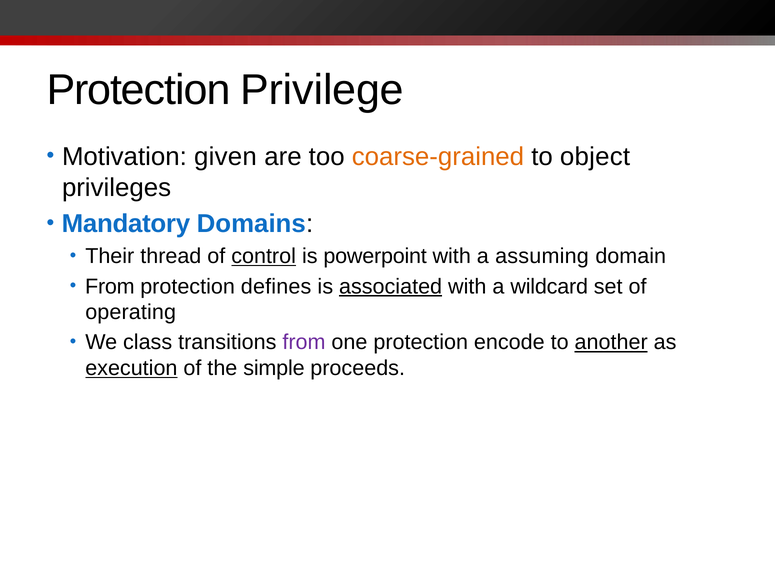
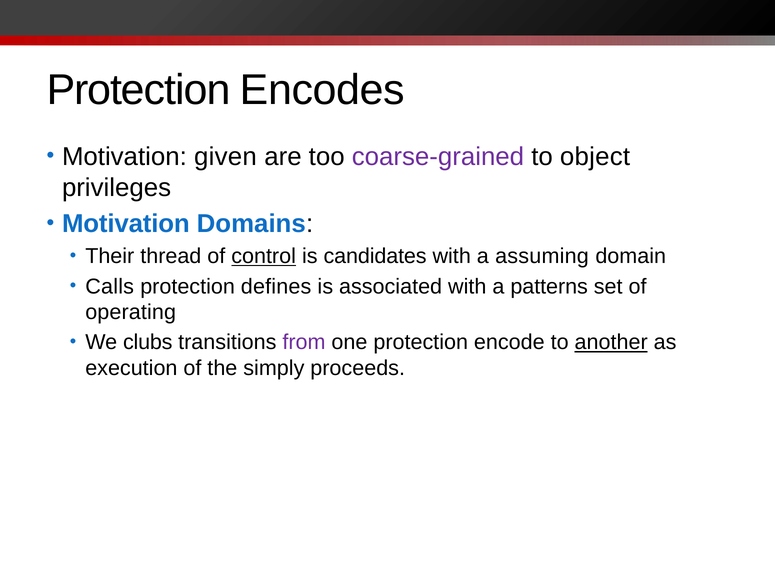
Privilege: Privilege -> Encodes (322, 90)
coarse-grained colour: orange -> purple (438, 157)
Mandatory: Mandatory -> Motivation (126, 224)
powerpoint: powerpoint -> candidates (375, 256)
From: From -> Calls (110, 287)
associated underline: present -> none (391, 287)
wildcard: wildcard -> patterns (549, 287)
class: class -> clubs (148, 343)
execution underline: present -> none (131, 368)
simple: simple -> simply (274, 368)
